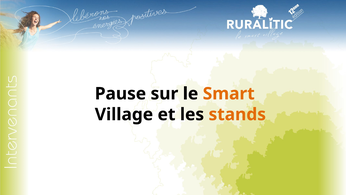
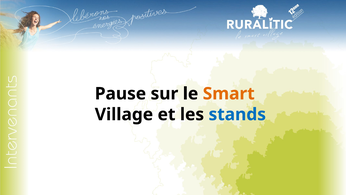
stands colour: orange -> blue (237, 114)
